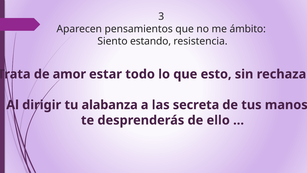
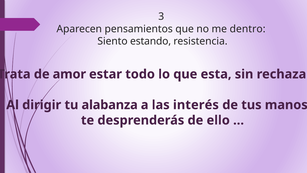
ámbito: ámbito -> dentro (248, 29)
esto: esto -> esta (216, 74)
secreta: secreta -> interés (196, 105)
